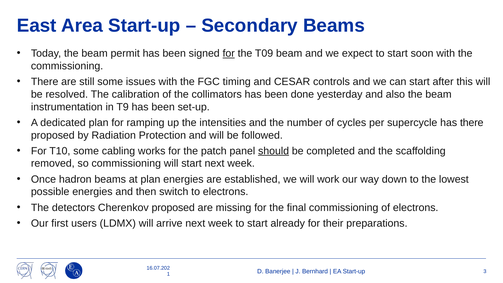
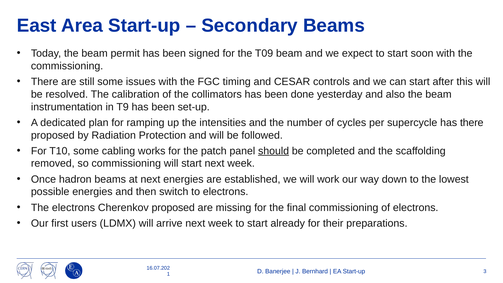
for underline: present -> none (229, 53)
at plan: plan -> next (150, 179)
The detectors: detectors -> electrons (73, 208)
